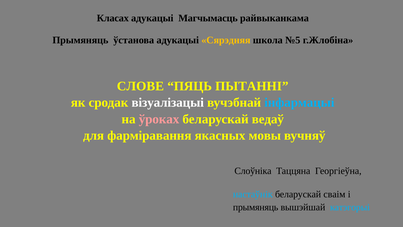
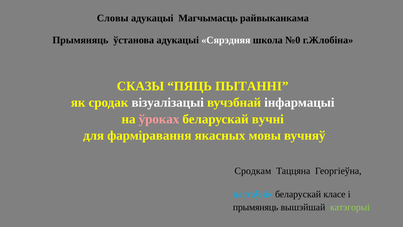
Класах: Класах -> Словы (113, 18)
Сярэдняя colour: yellow -> white (226, 40)
№5: №5 -> №0 (293, 40)
СЛОВЕ: СЛОВЕ -> СКАЗЫ (141, 86)
інфармацыі colour: light blue -> white (299, 102)
ведаў: ведаў -> вучні (268, 119)
Слоўніка: Слоўніка -> Сродкам (253, 171)
сваім: сваім -> класе (334, 194)
катэгорыі colour: light blue -> light green (350, 207)
